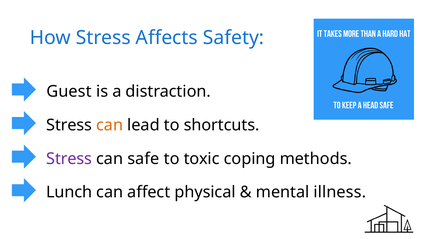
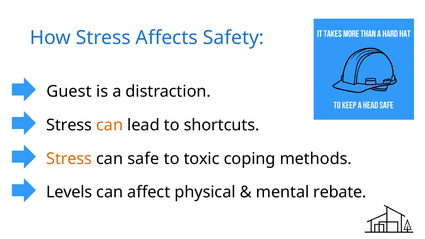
Stress colour: purple -> orange (69, 159)
Lunch: Lunch -> Levels (69, 192)
illness: illness -> rebate (340, 192)
